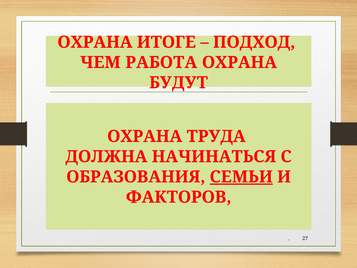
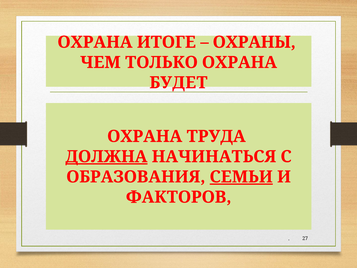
ПОДХОД: ПОДХОД -> ОХРАНЫ (254, 42)
РАБОТА: РАБОТА -> ТОЛЬКО (161, 62)
БУДУТ: БУДУТ -> БУДЕТ (179, 83)
ДОЛЖНА underline: none -> present (106, 156)
